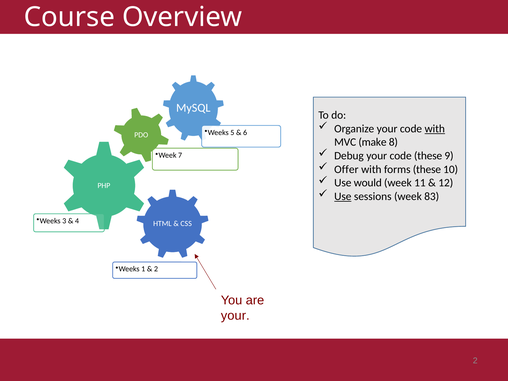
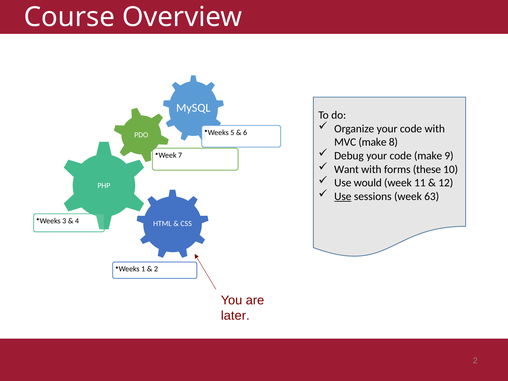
with underline: present -> none (435, 129)
code these: these -> make (428, 156)
Offer: Offer -> Want (347, 169)
83: 83 -> 63 (432, 196)
your: your -> later (235, 316)
